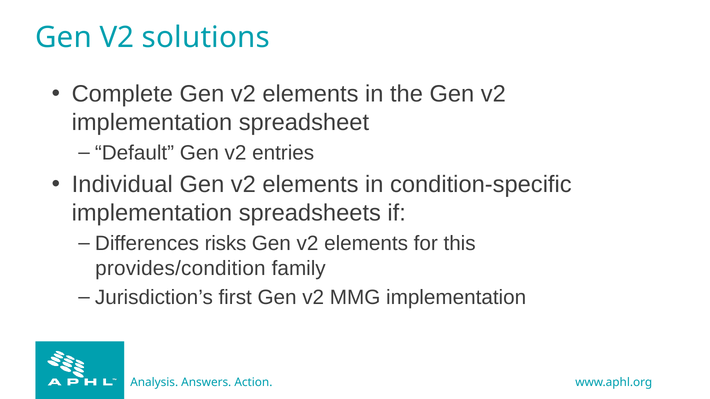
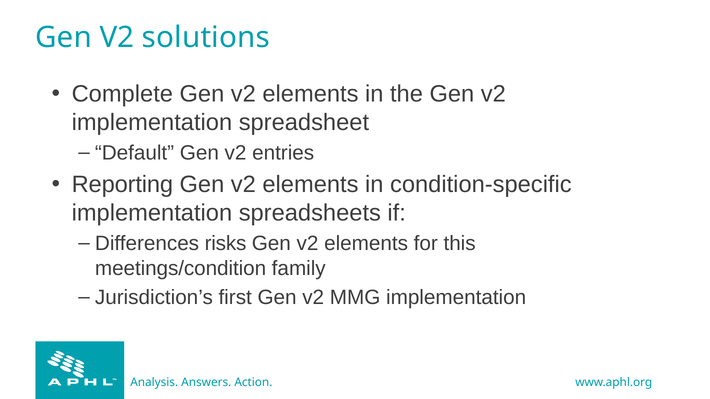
Individual: Individual -> Reporting (122, 185)
provides/condition: provides/condition -> meetings/condition (181, 269)
